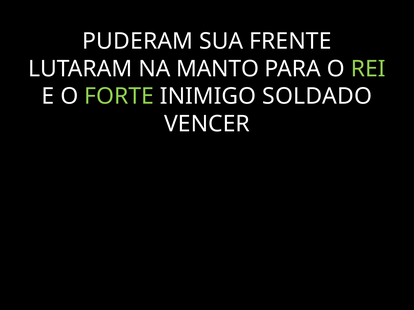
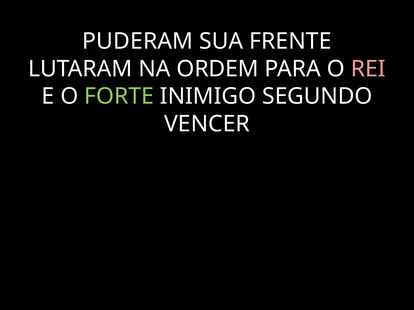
MANTO: MANTO -> ORDEM (218, 69)
REI colour: light green -> pink (368, 69)
SOLDADO: SOLDADO -> SEGUNDO (317, 96)
